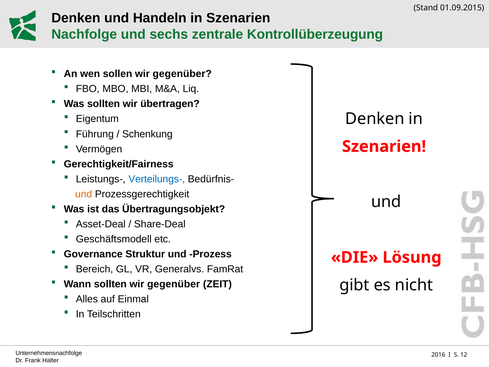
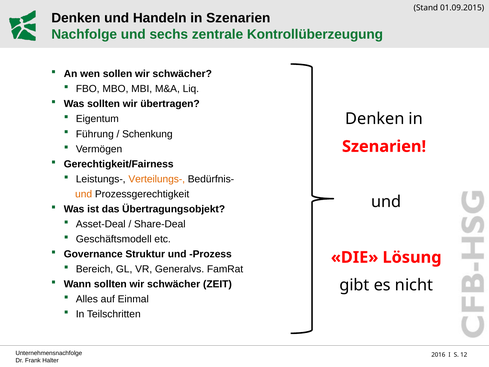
sollen wir gegenüber: gegenüber -> schwächer (182, 74)
Verteilungs- colour: blue -> orange (157, 179)
sollten wir gegenüber: gegenüber -> schwächer (174, 284)
